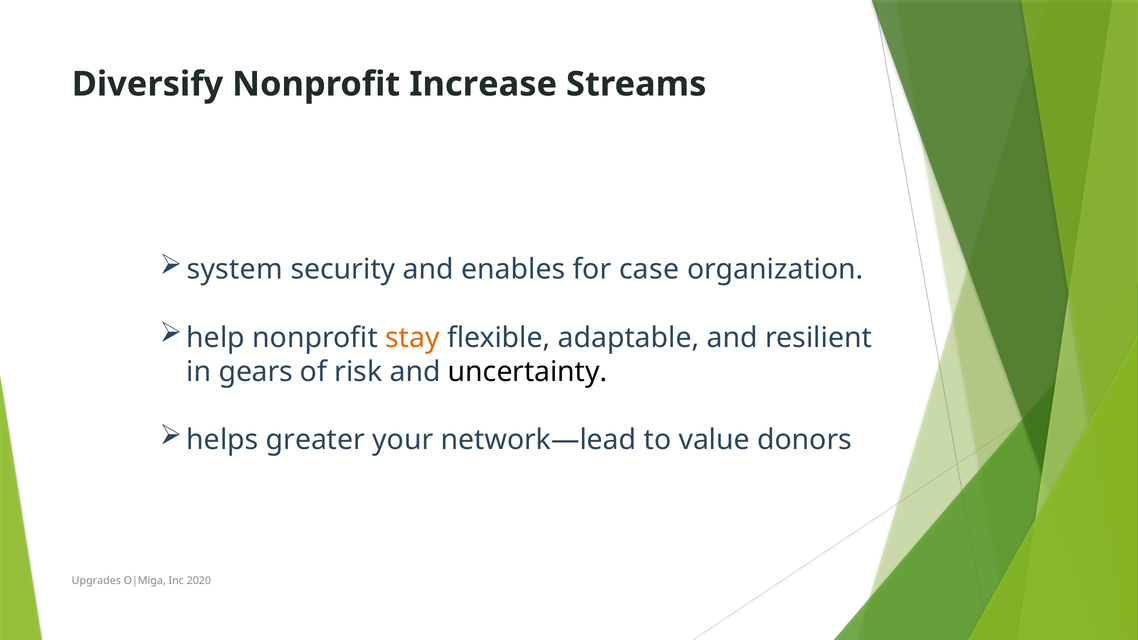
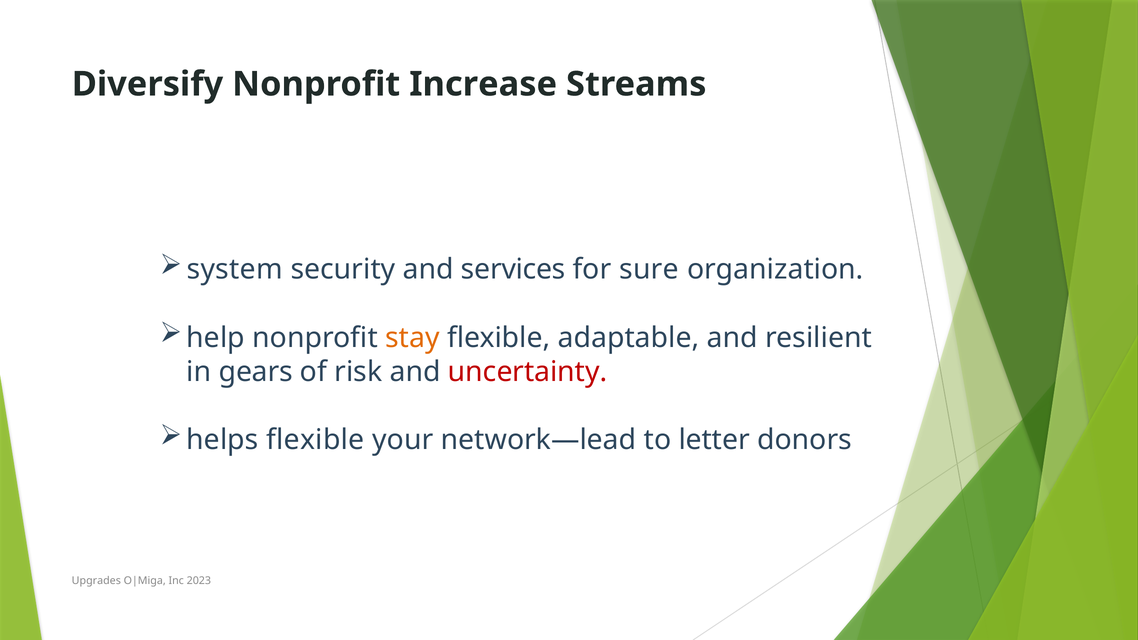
enables: enables -> services (513, 269)
case: case -> sure (649, 269)
uncertainty colour: black -> red (528, 372)
helps greater: greater -> flexible (315, 440)
value: value -> letter (714, 440)
2020: 2020 -> 2023 (199, 581)
